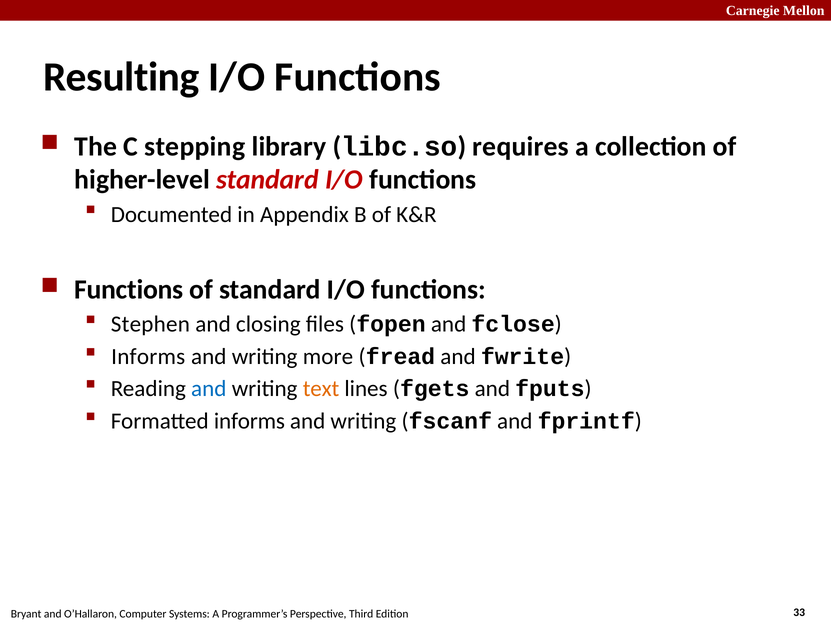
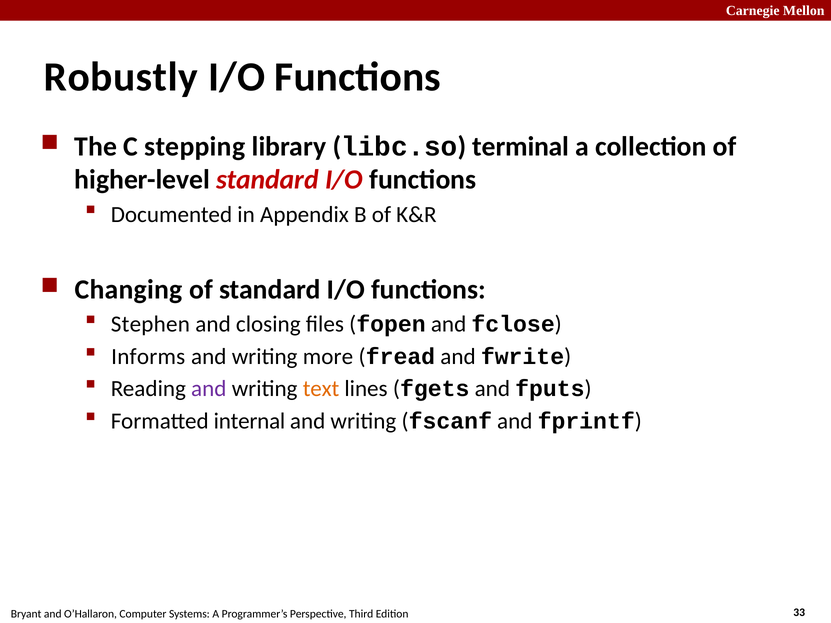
Resulting: Resulting -> Robustly (121, 77)
requires: requires -> terminal (521, 147)
Functions: Functions -> Changing (129, 290)
and colour: blue -> purple (209, 389)
Formatted informs: informs -> internal (249, 421)
